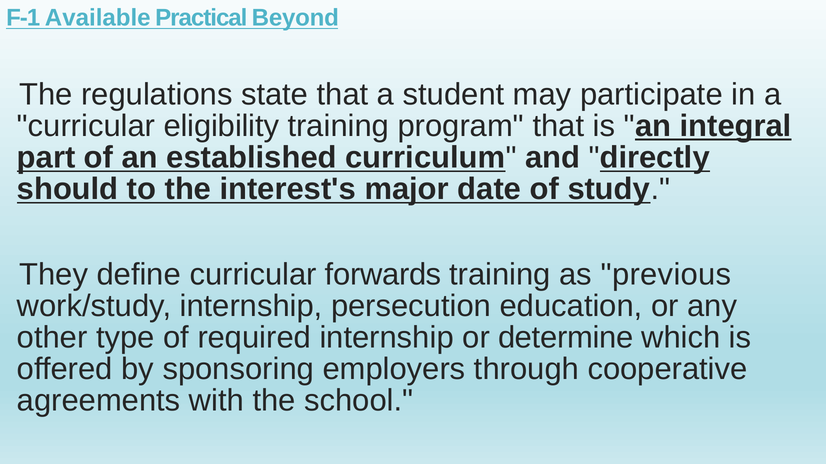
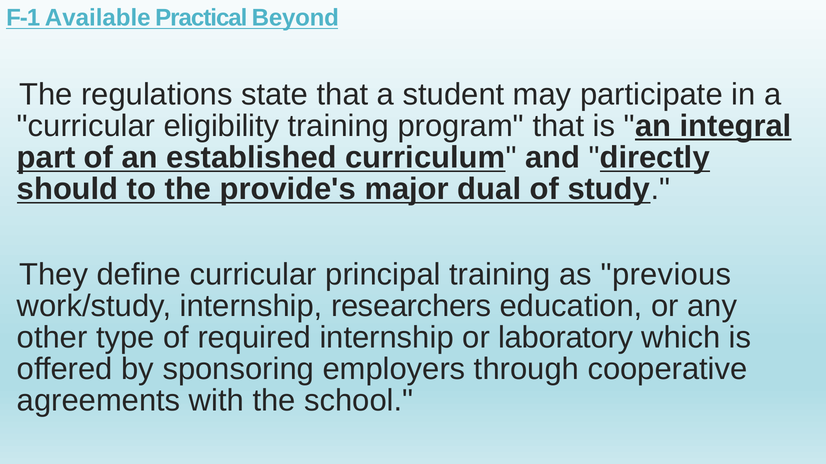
interest's: interest's -> provide's (288, 189)
date: date -> dual (489, 189)
forwards: forwards -> principal (383, 275)
persecution: persecution -> researchers (411, 306)
determine: determine -> laboratory (566, 338)
